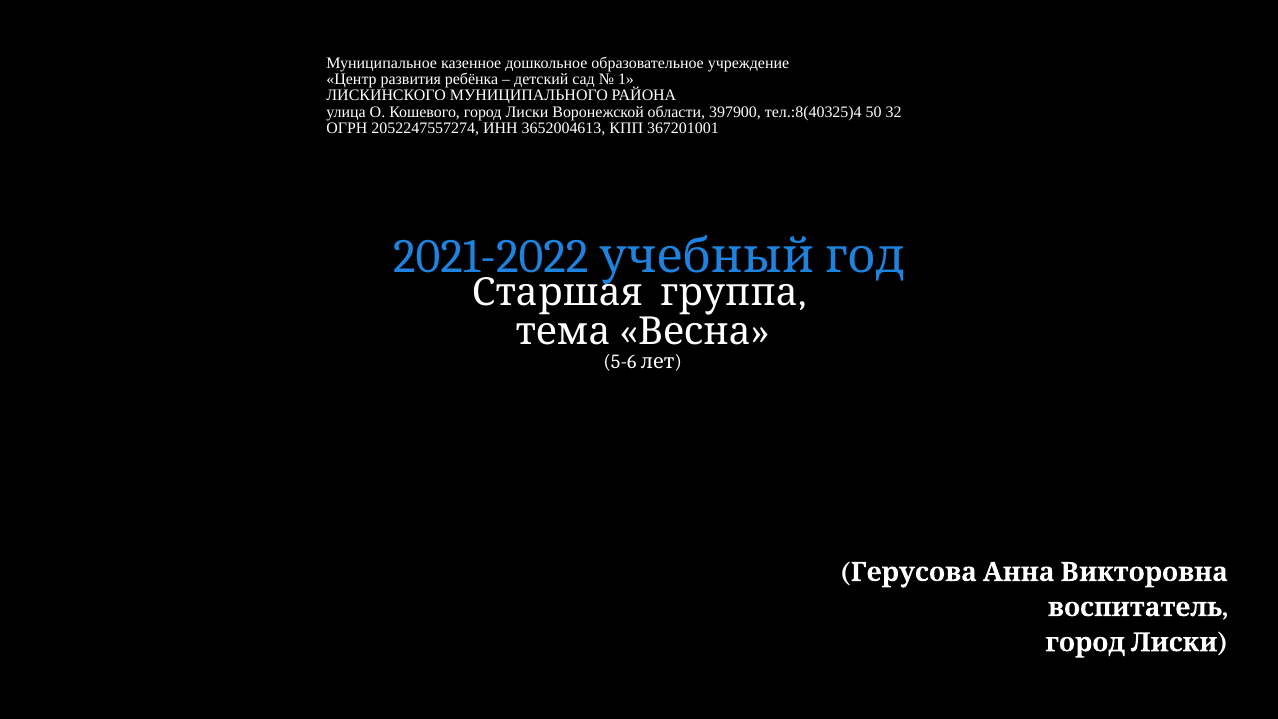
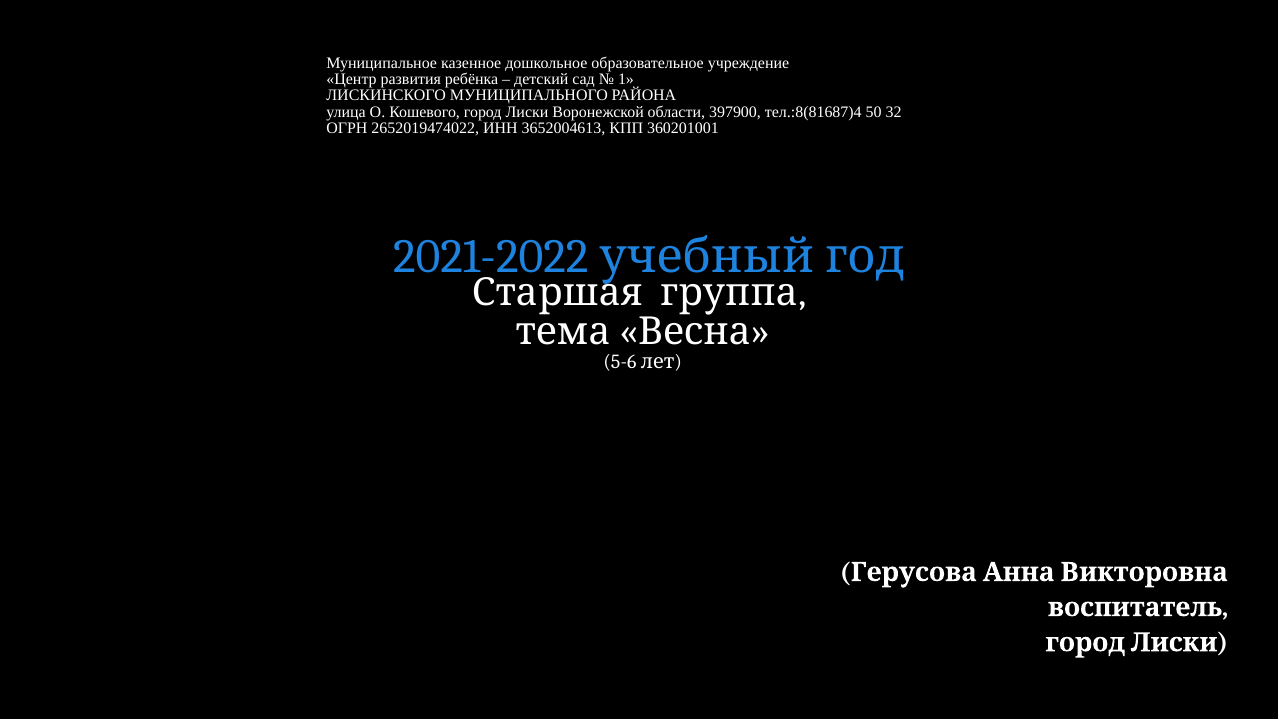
тел.:8(40325)4: тел.:8(40325)4 -> тел.:8(81687)4 (813, 112)
2052247557274: 2052247557274 -> 2652019474022 (425, 128)
367201001: 367201001 -> 360201001 (683, 128)
